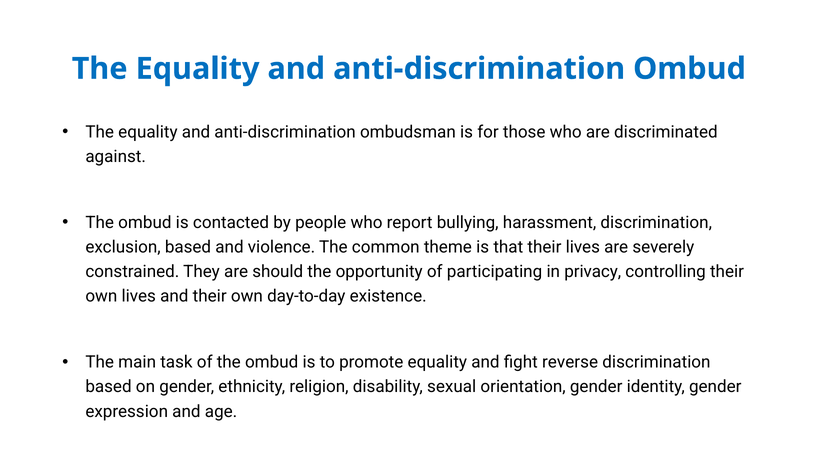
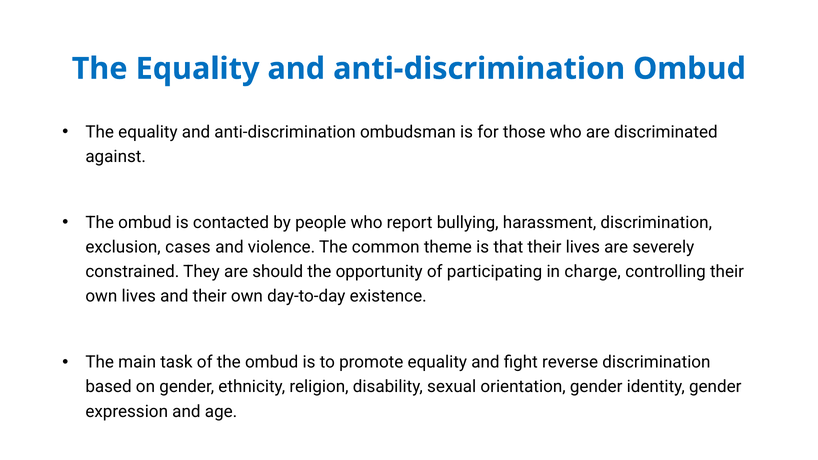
exclusion based: based -> cases (188, 247)
privacy: privacy -> charge (593, 272)
